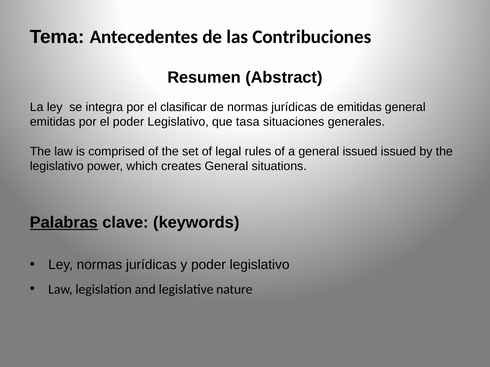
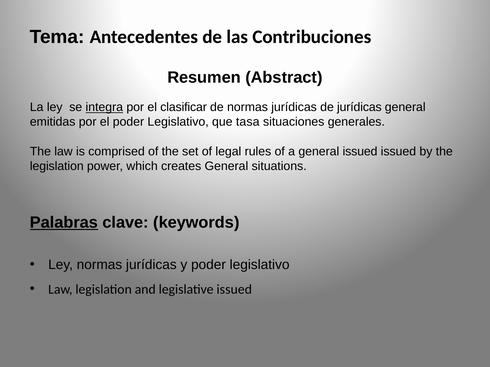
integra underline: none -> present (104, 107)
de emitidas: emitidas -> jurídicas (359, 107)
legislativo: legislativo -> legislation (57, 166)
legislative nature: nature -> issued (234, 290)
